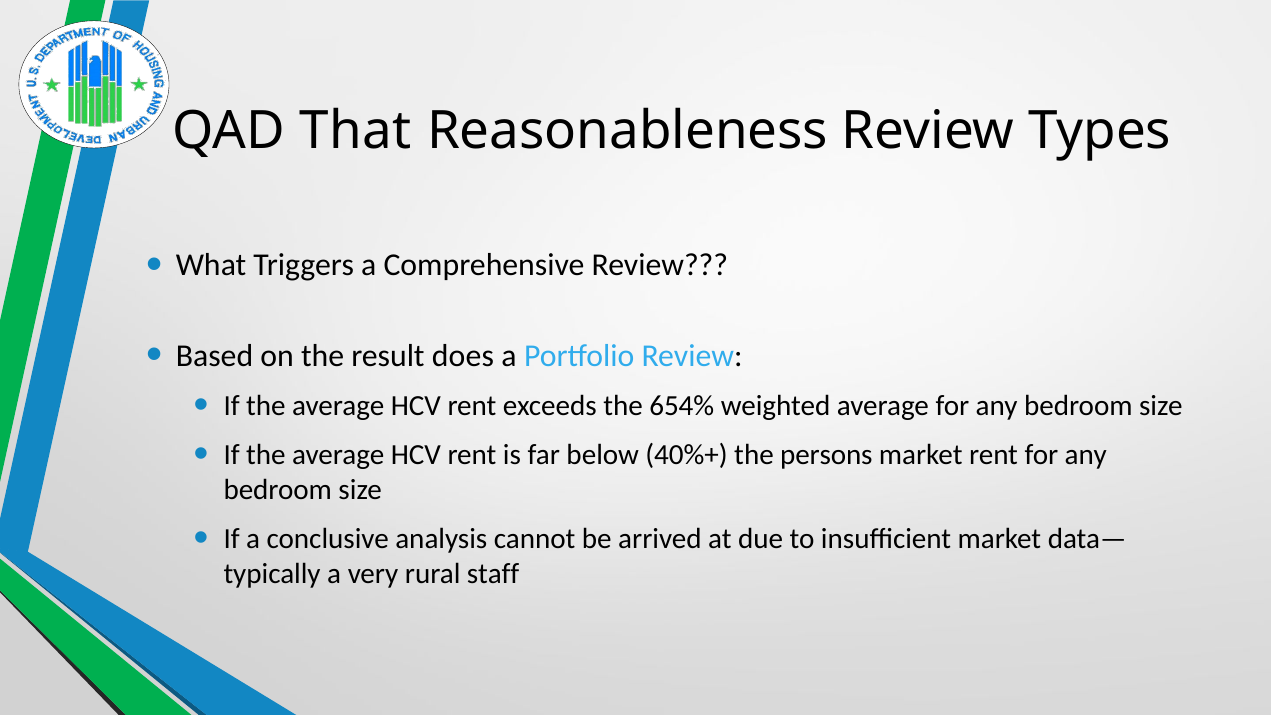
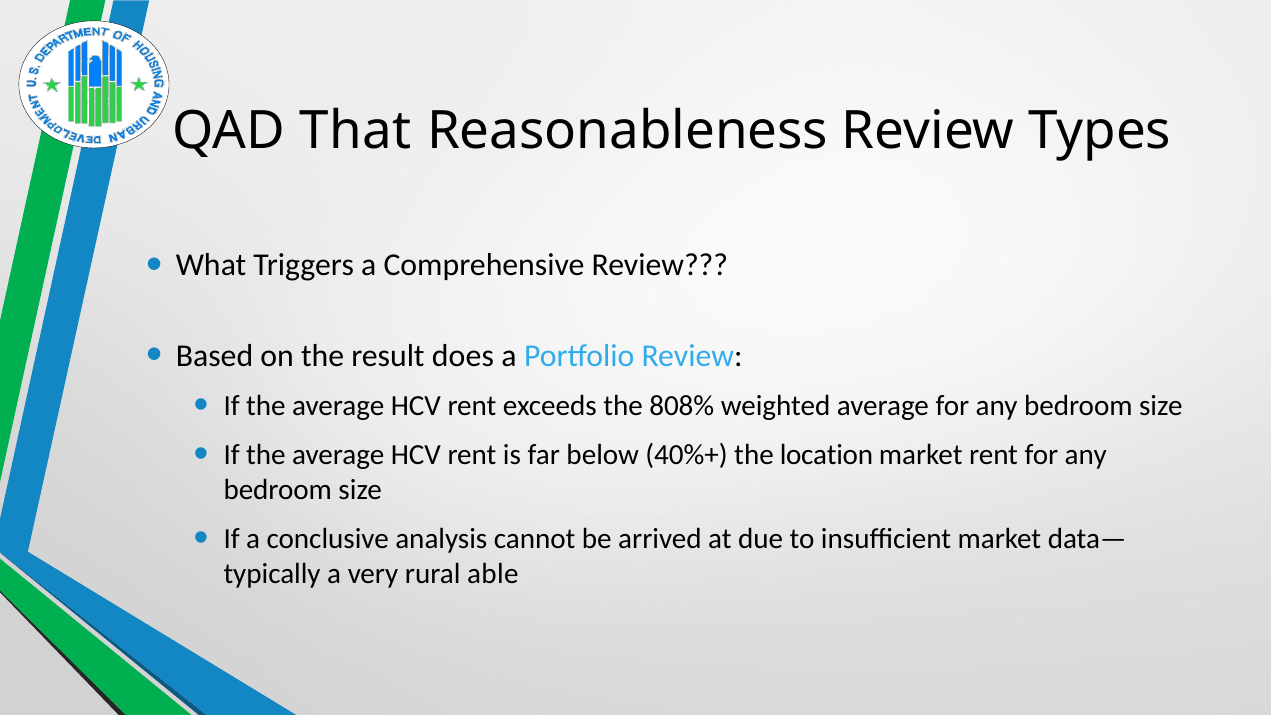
654%: 654% -> 808% (682, 406)
persons: persons -> location (826, 455)
staff: staff -> able (493, 573)
